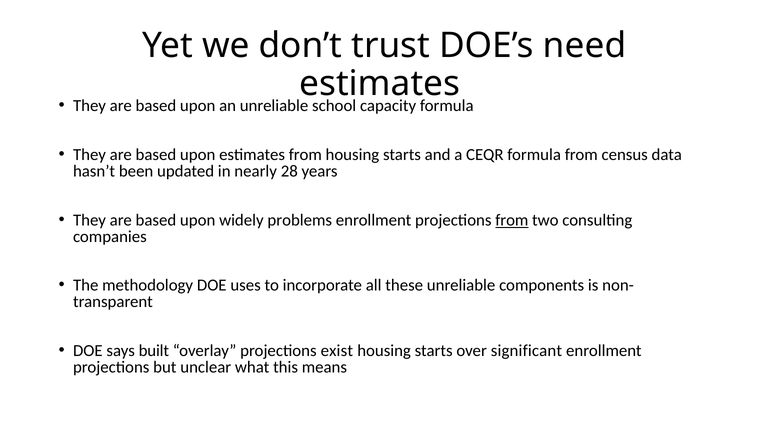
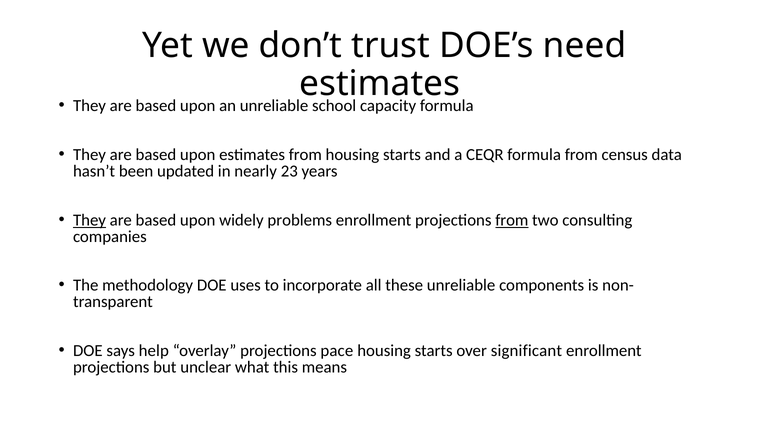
28: 28 -> 23 (289, 171)
They underline: none -> present (90, 220)
built: built -> help (154, 350)
exist: exist -> pace (337, 350)
